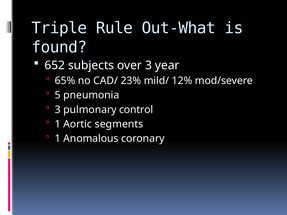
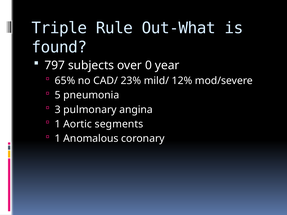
652: 652 -> 797 (55, 65)
over 3: 3 -> 0 (148, 65)
control: control -> angina (136, 110)
